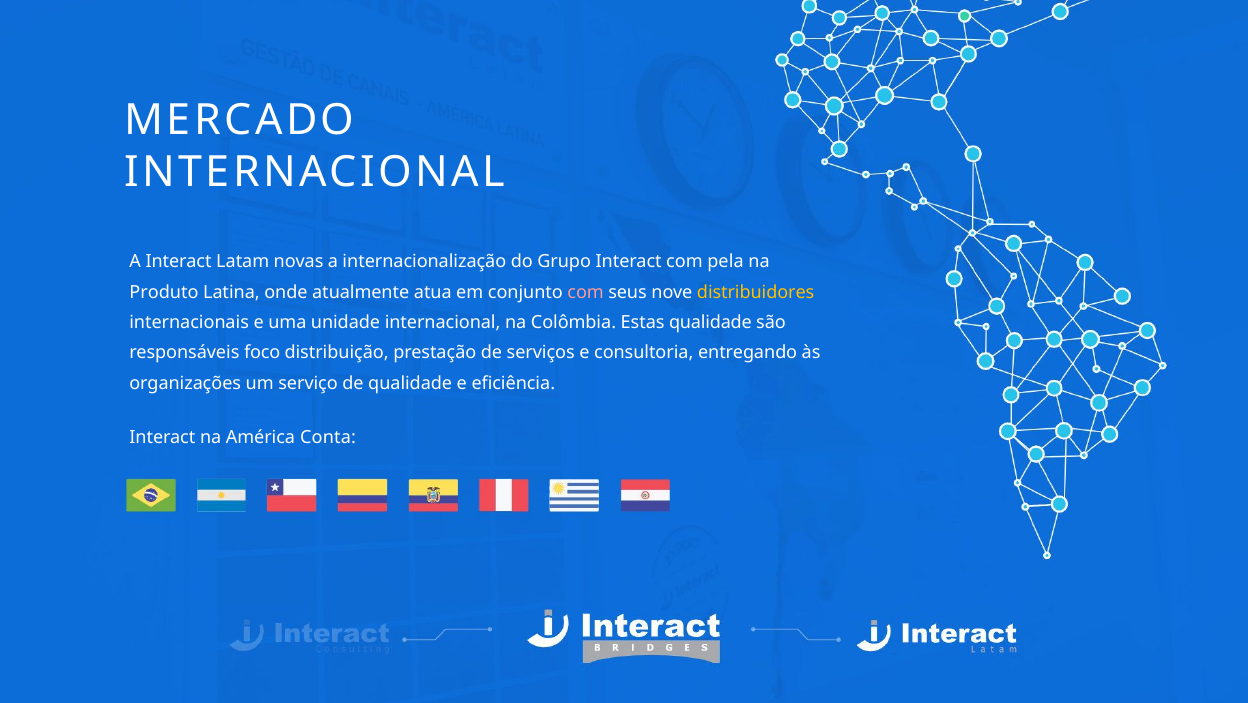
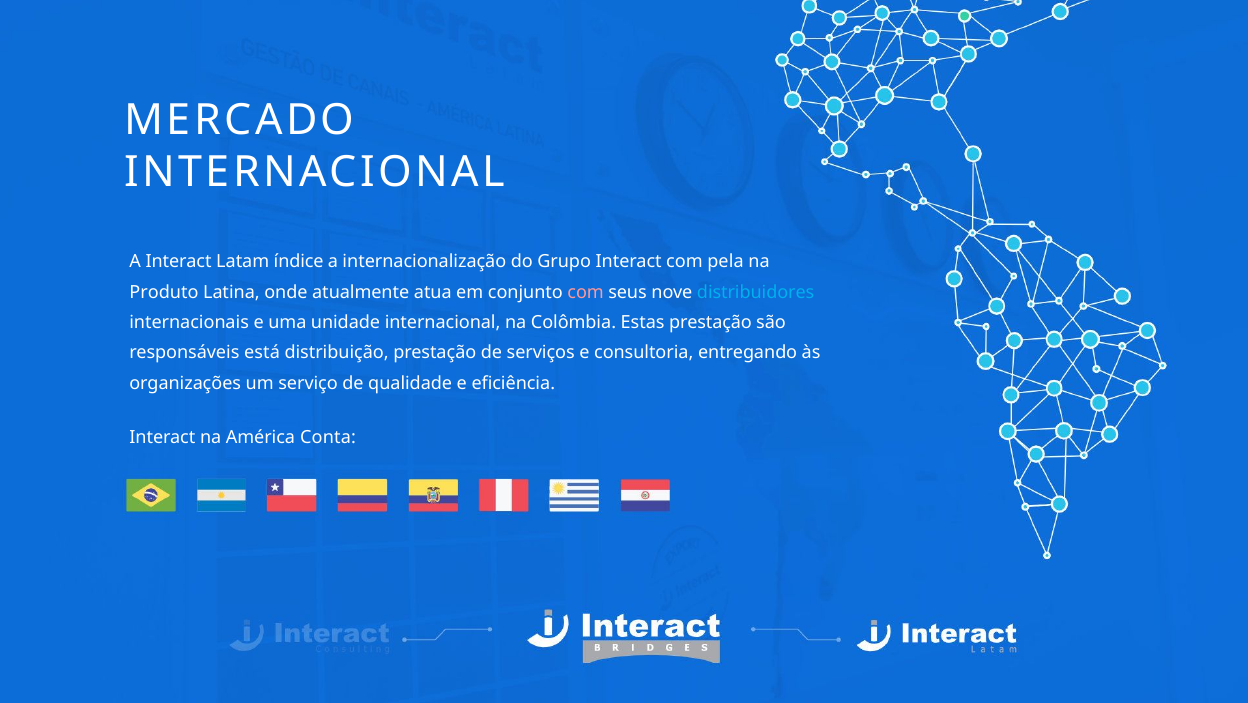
novas: novas -> índice (299, 262)
distribuidores colour: yellow -> light blue (756, 292)
Estas qualidade: qualidade -> prestação (710, 323)
foco: foco -> está (262, 353)
